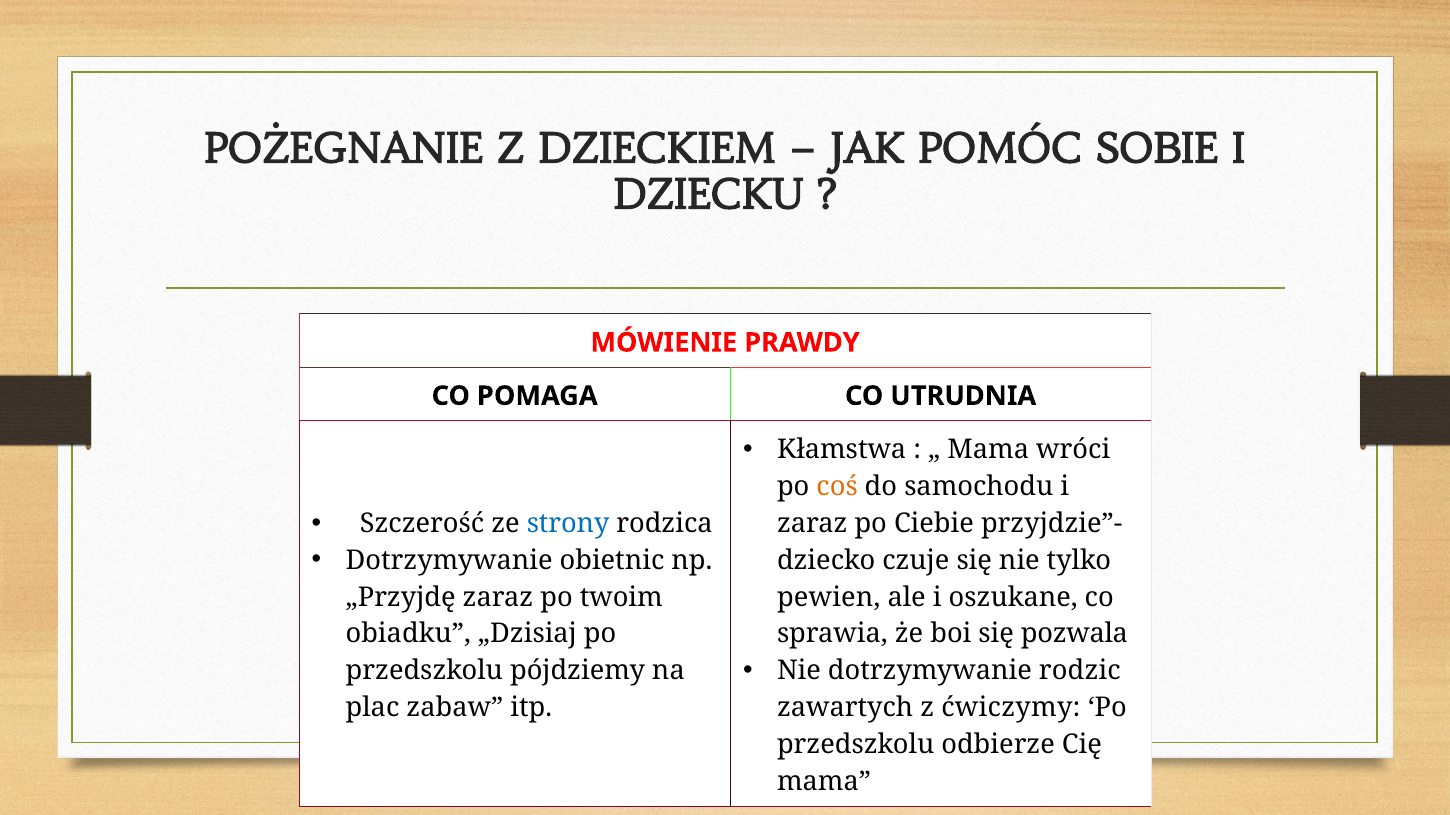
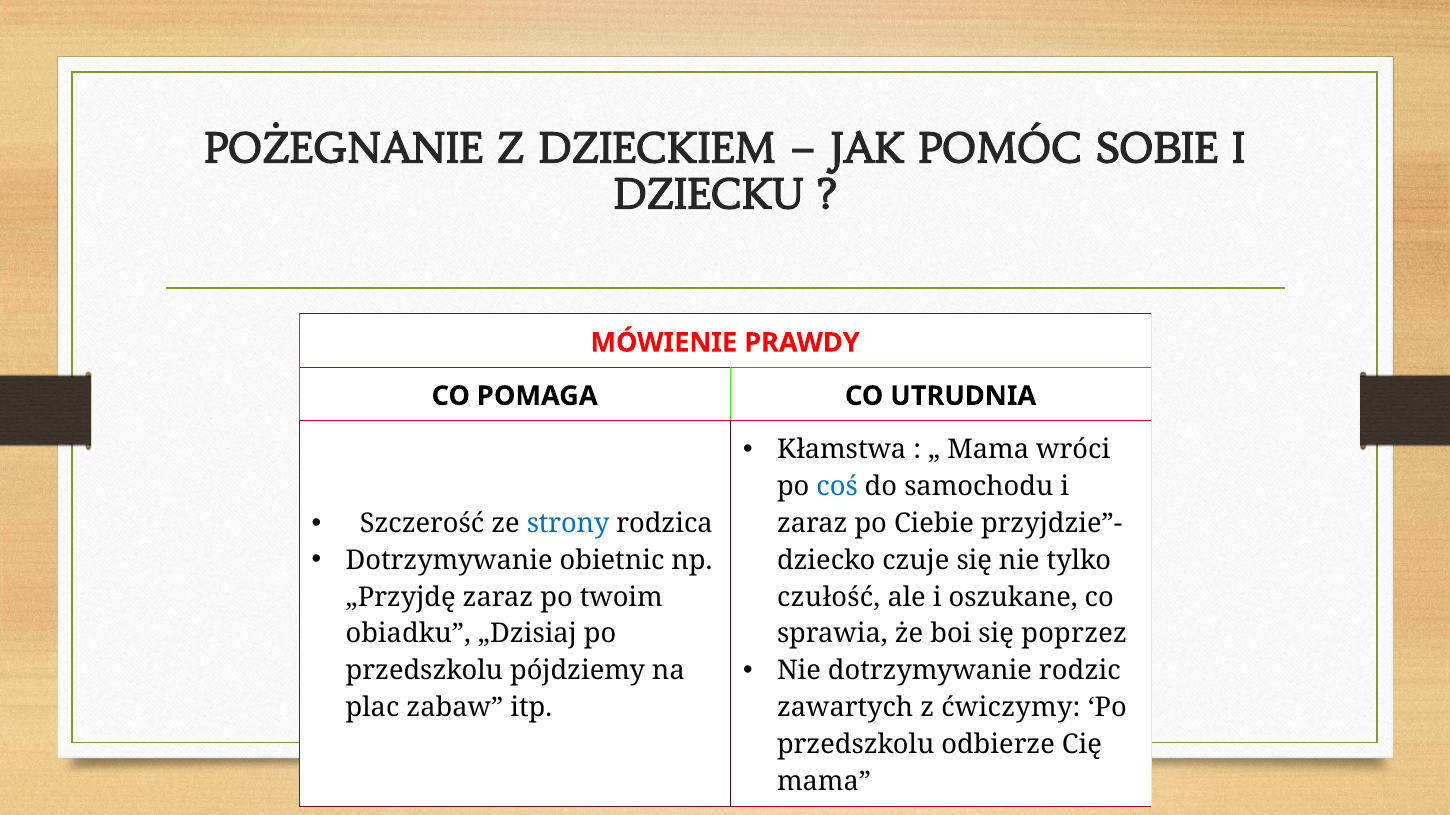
coś colour: orange -> blue (837, 487)
pewien: pewien -> czułość (829, 597)
pozwala: pozwala -> poprzez (1074, 634)
